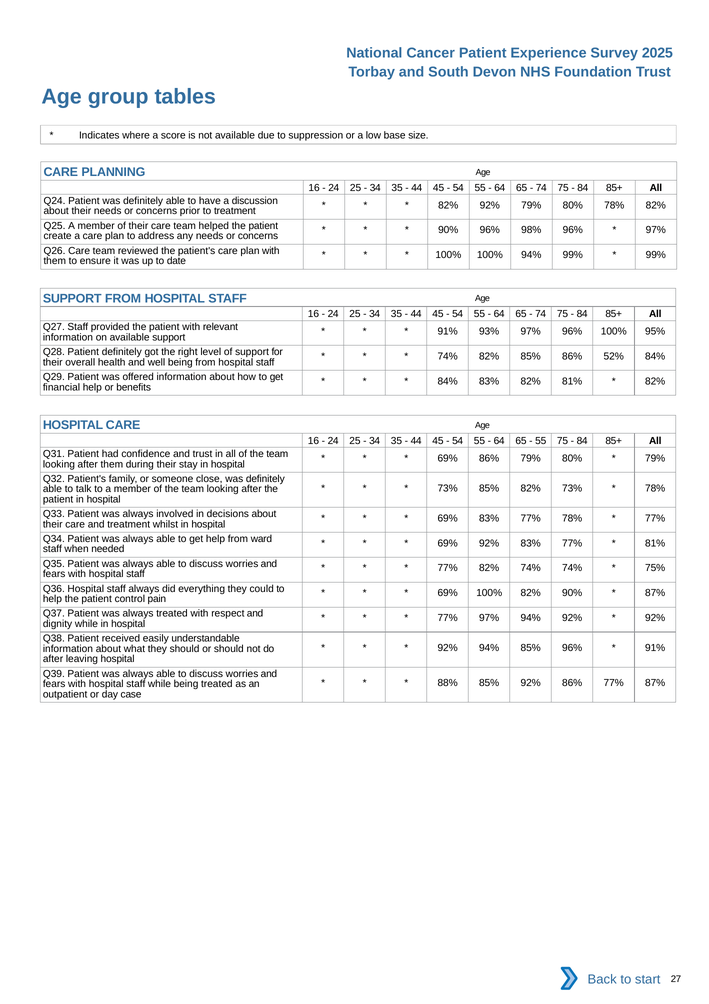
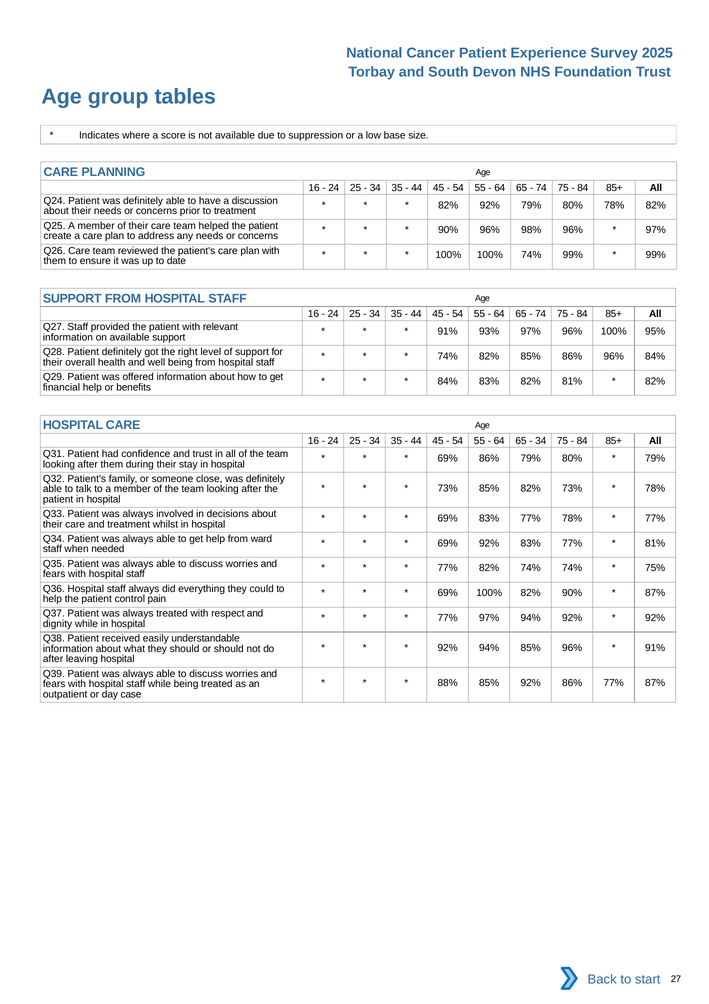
100% 94%: 94% -> 74% (531, 255)
86% 52%: 52% -> 96% (614, 356)
55: 55 -> 34 (541, 440)
